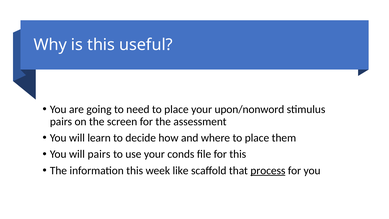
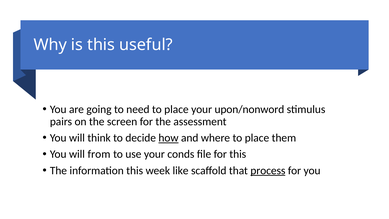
learn: learn -> think (99, 138)
how underline: none -> present (168, 138)
will pairs: pairs -> from (99, 154)
